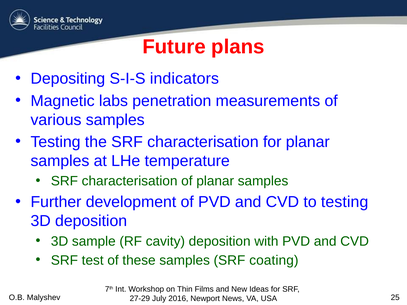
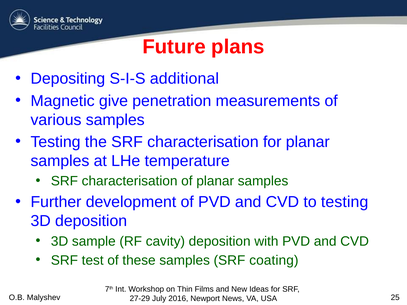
indicators: indicators -> additional (184, 79)
labs: labs -> give (113, 101)
